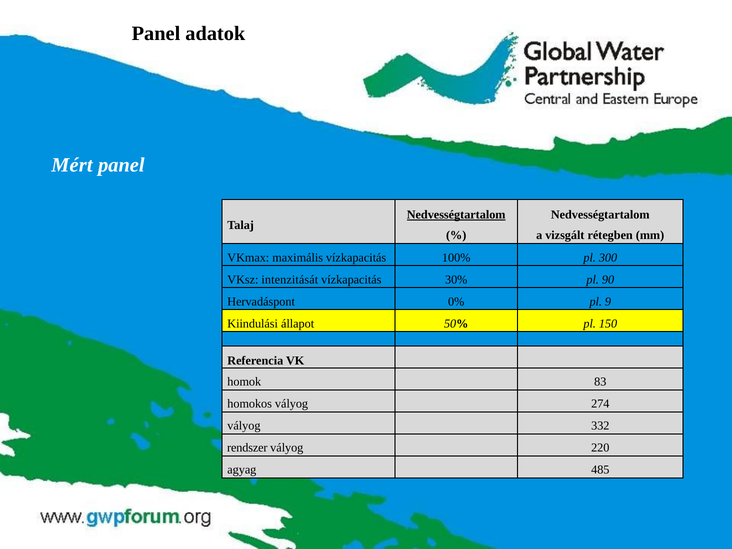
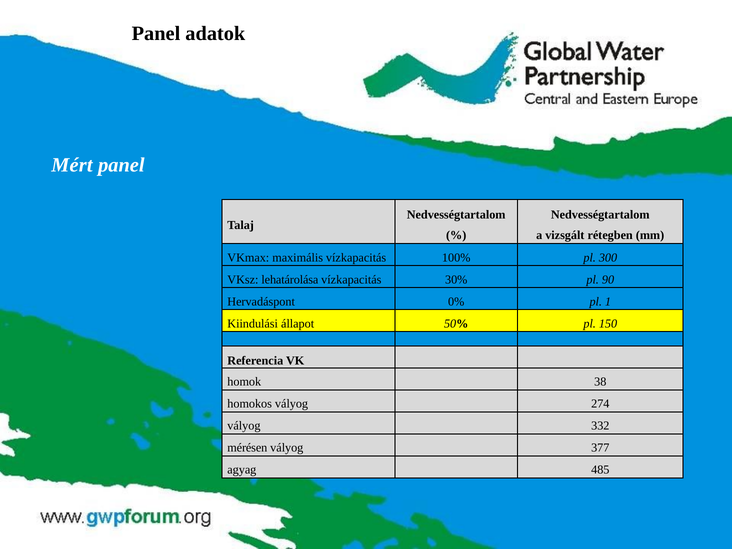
Nedvességtartalom underline: present -> none (456, 215)
intenzitását: intenzitását -> lehatárolása (290, 280)
9: 9 -> 1 (608, 302)
83: 83 -> 38 (600, 382)
rendszer: rendszer -> mérésen (247, 448)
220: 220 -> 377 (600, 448)
